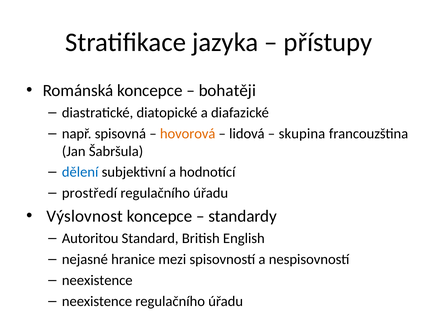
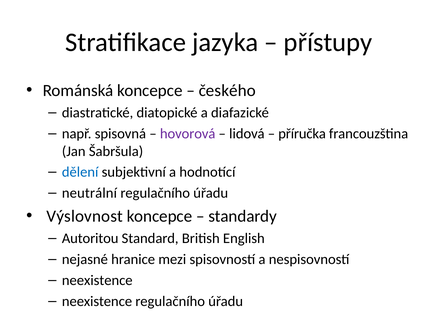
bohatěji: bohatěji -> českého (227, 90)
hovorová colour: orange -> purple (188, 133)
skupina: skupina -> příručka (302, 133)
prostředí: prostředí -> neutrální (89, 193)
